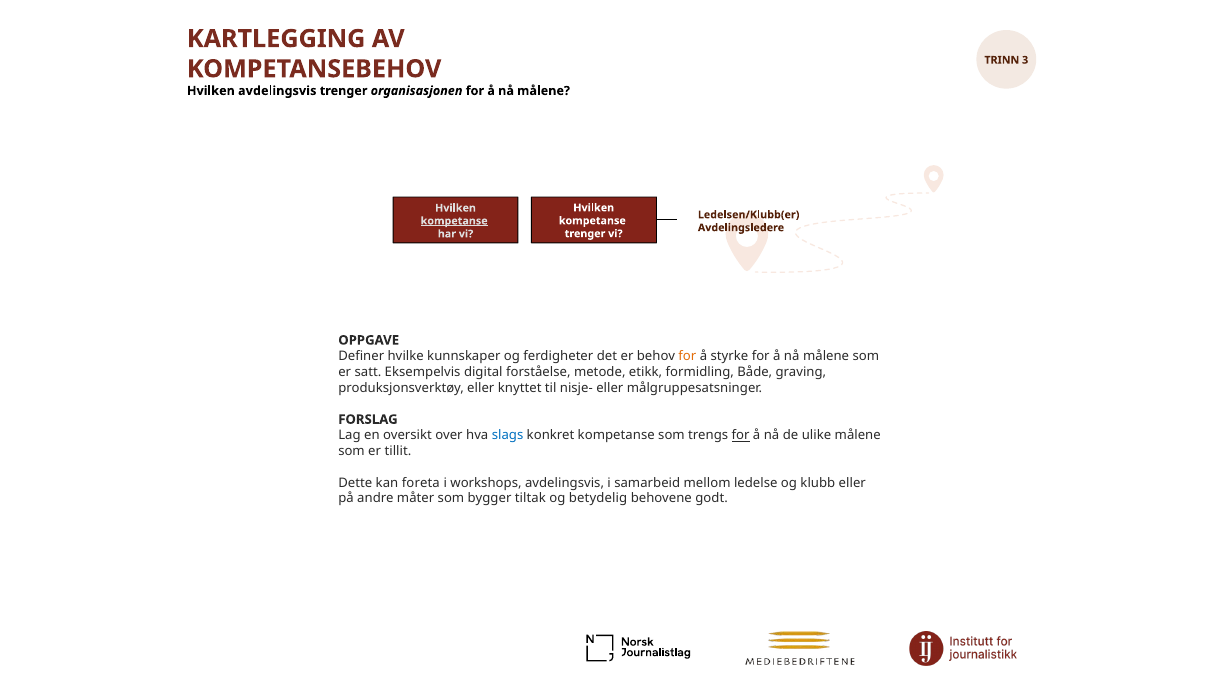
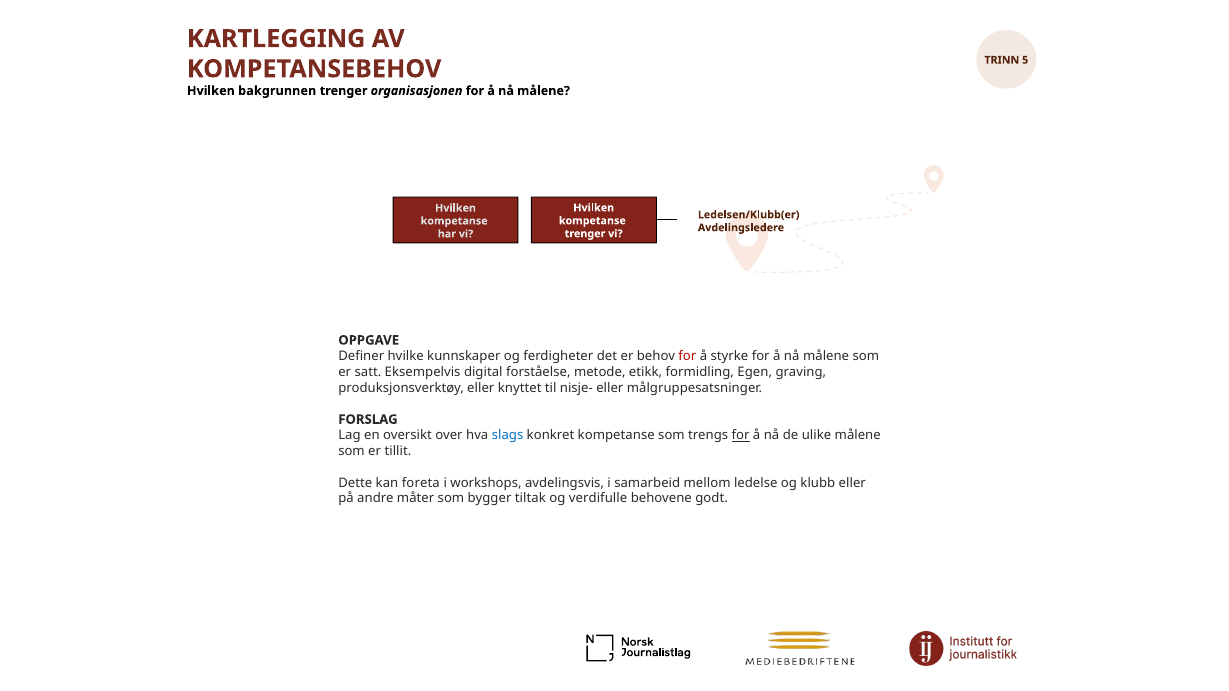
3: 3 -> 5 (1025, 60)
Hvilken avdelingsvis: avdelingsvis -> bakgrunnen (277, 91)
kompetanse underline: present -> none (454, 221)
for colour: orange -> red (687, 356)
Både: Både -> Egen (755, 372)
betydelig: betydelig -> verdifulle (598, 499)
